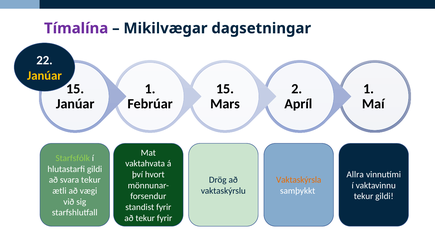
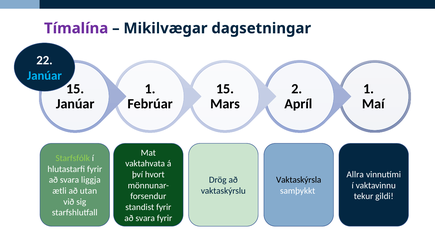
Janúar colour: yellow -> light blue (44, 75)
hlutastarfi gildi: gildi -> fyrir (95, 169)
svara tekur: tekur -> liggja (91, 180)
Vaktaskýrsla colour: orange -> black (299, 180)
vægi: vægi -> utan (88, 191)
tekur: tekur -> svara (145, 218)
